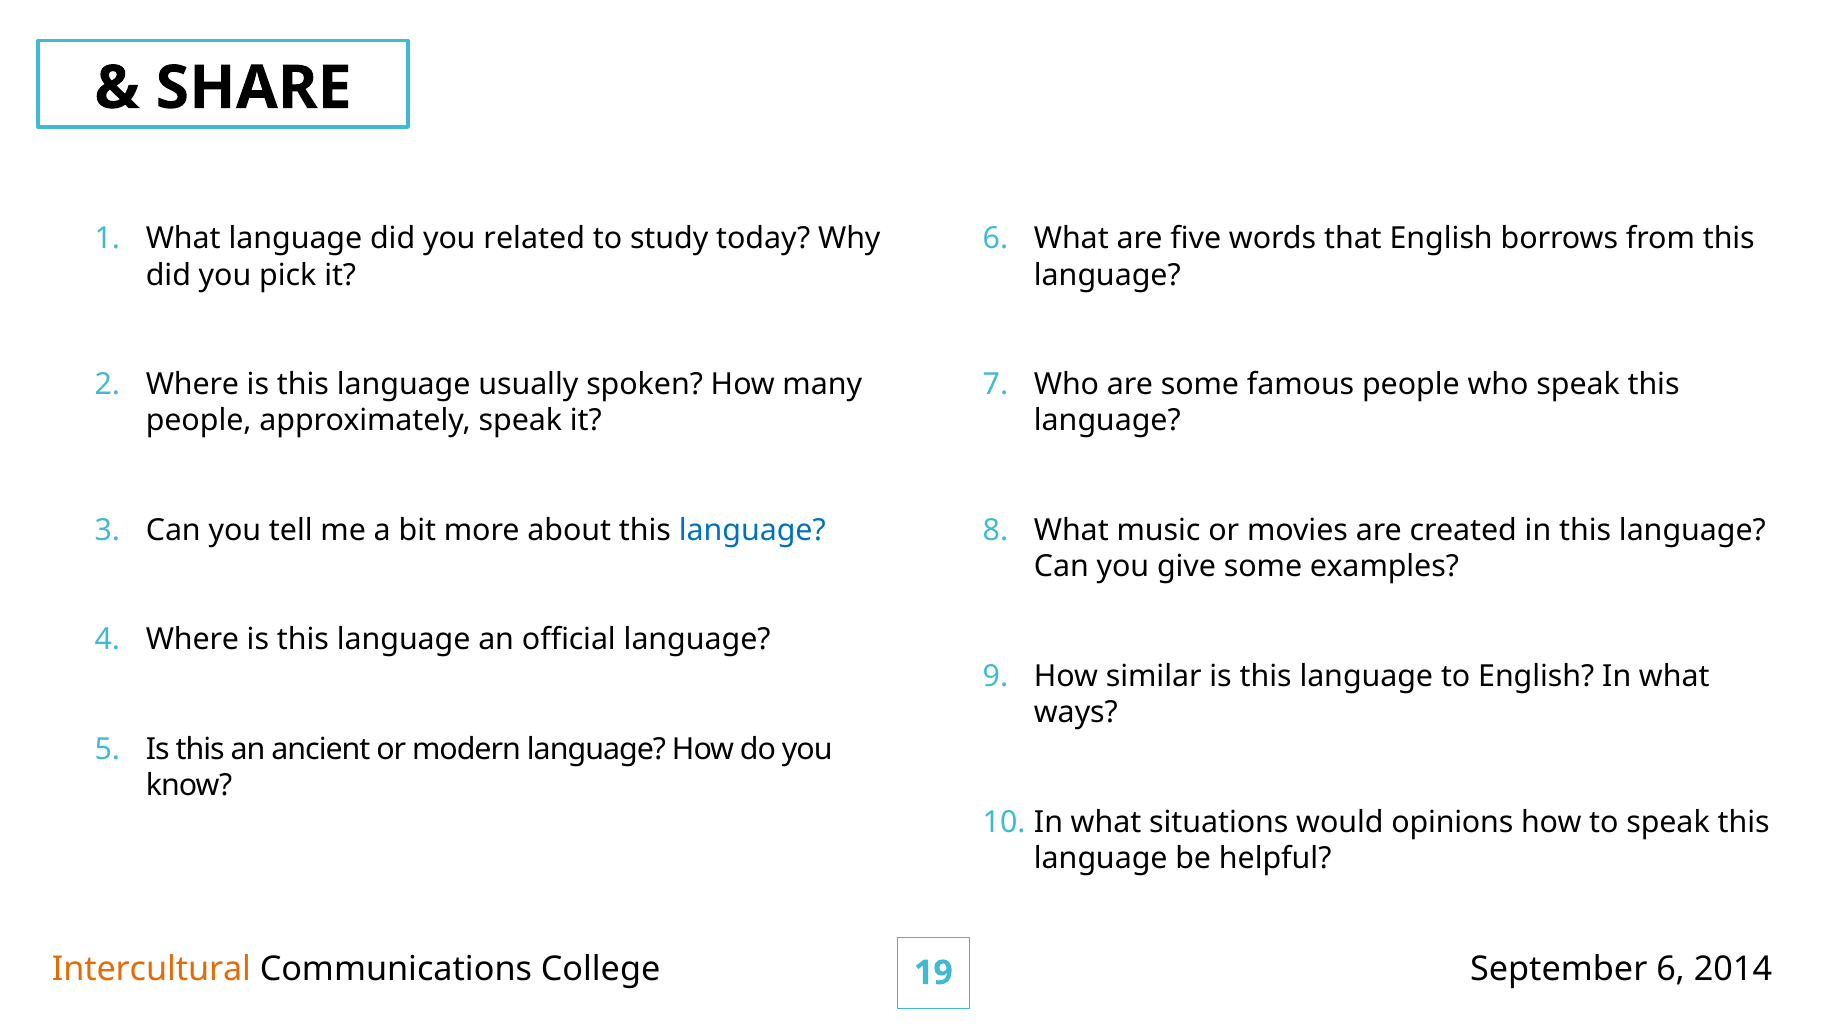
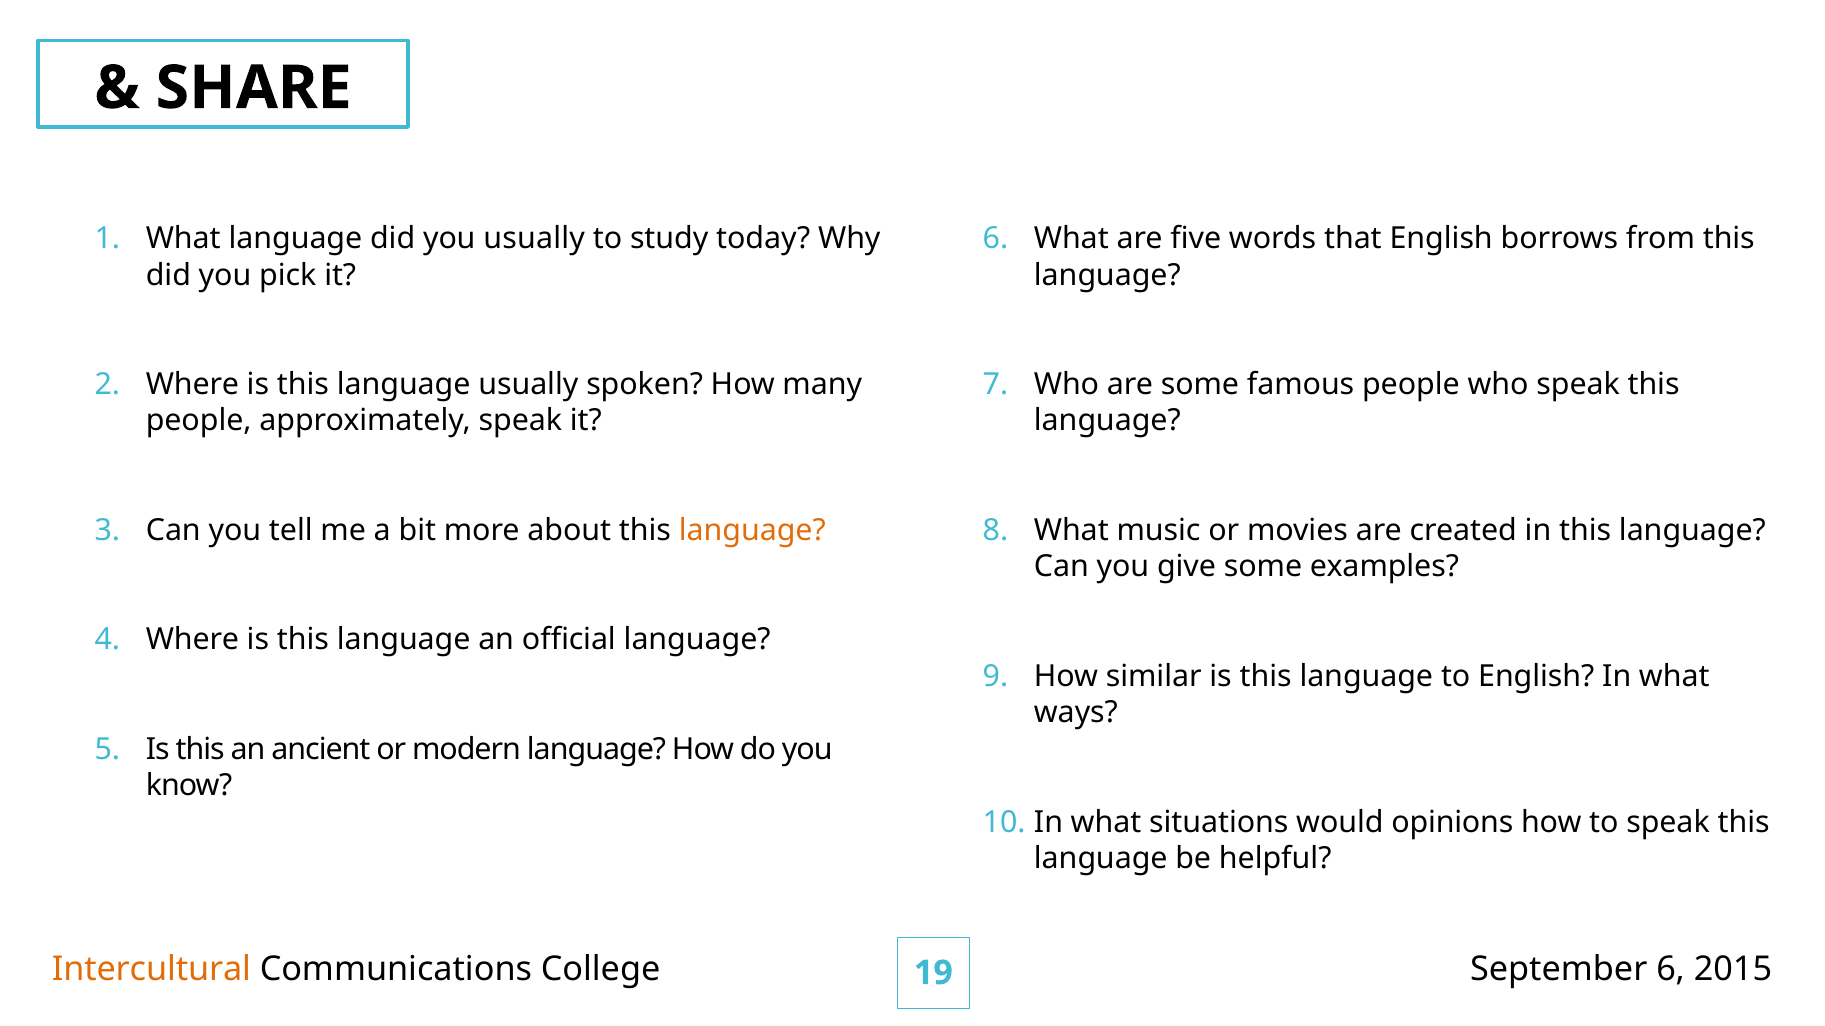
you related: related -> usually (534, 239)
language colour: blue -> orange (752, 531)
2014: 2014 -> 2015 (1733, 970)
